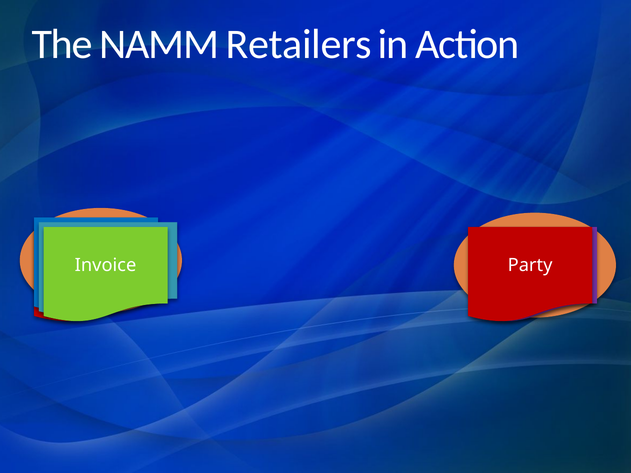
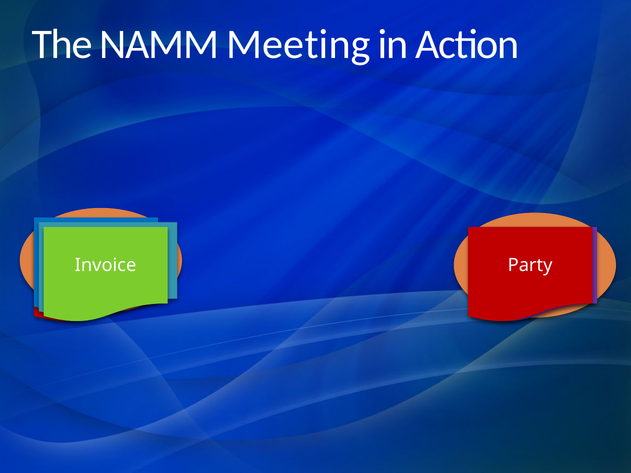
Retailers: Retailers -> Meeting (298, 44)
